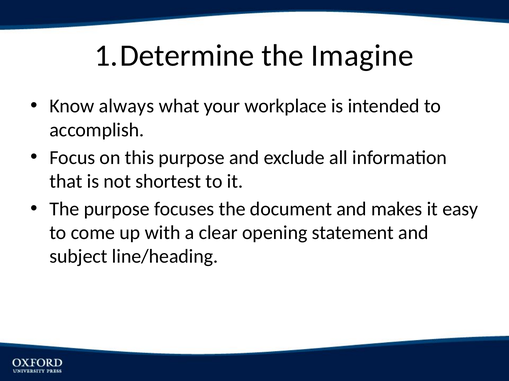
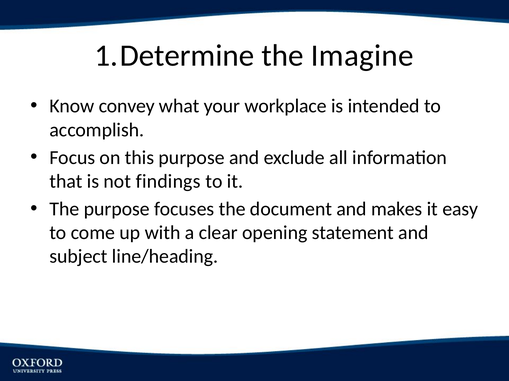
always: always -> convey (127, 106)
shortest: shortest -> findings (168, 182)
